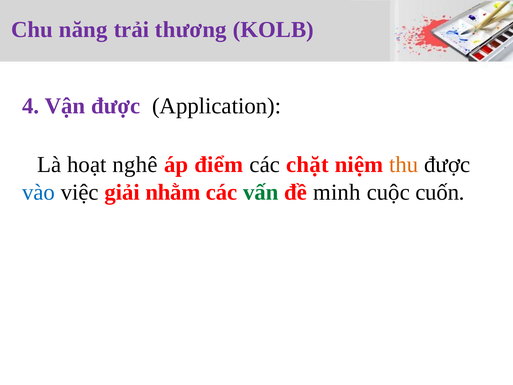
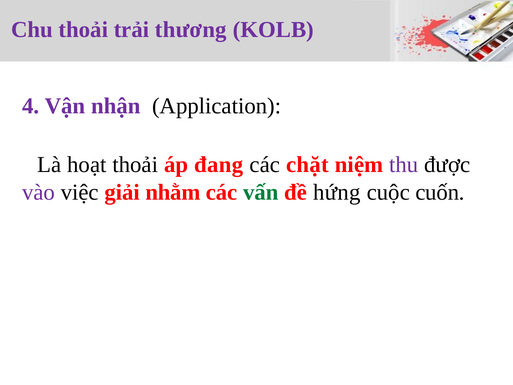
Chu năng: năng -> thoải (83, 30)
Vận được: được -> nhận (116, 106)
hoạt nghê: nghê -> thoải (135, 165)
điểm: điểm -> đang (219, 165)
thu colour: orange -> purple (404, 165)
vào colour: blue -> purple (39, 192)
minh: minh -> hứng (337, 192)
